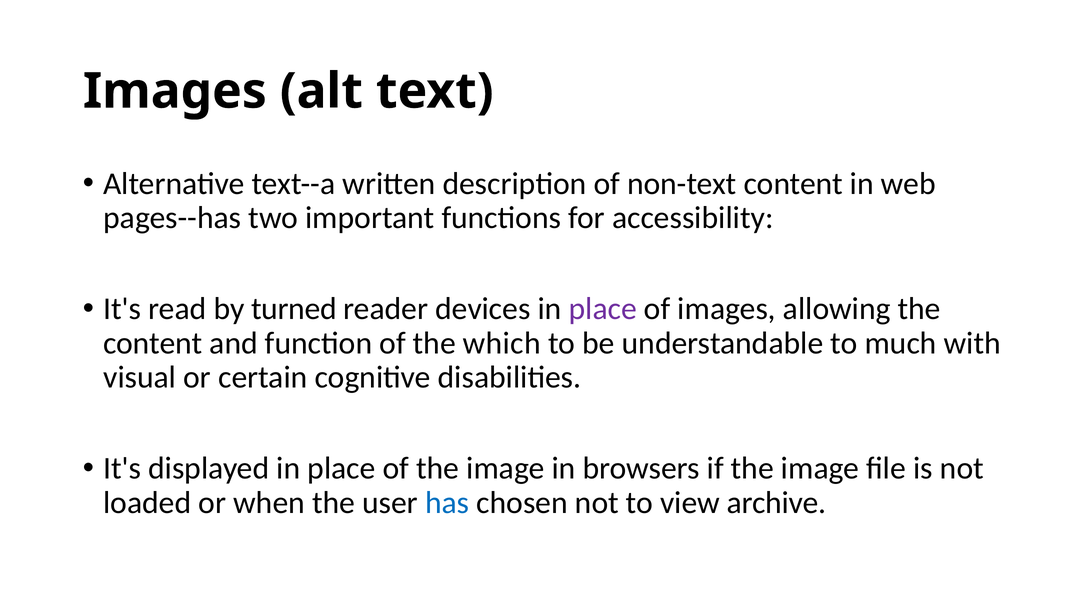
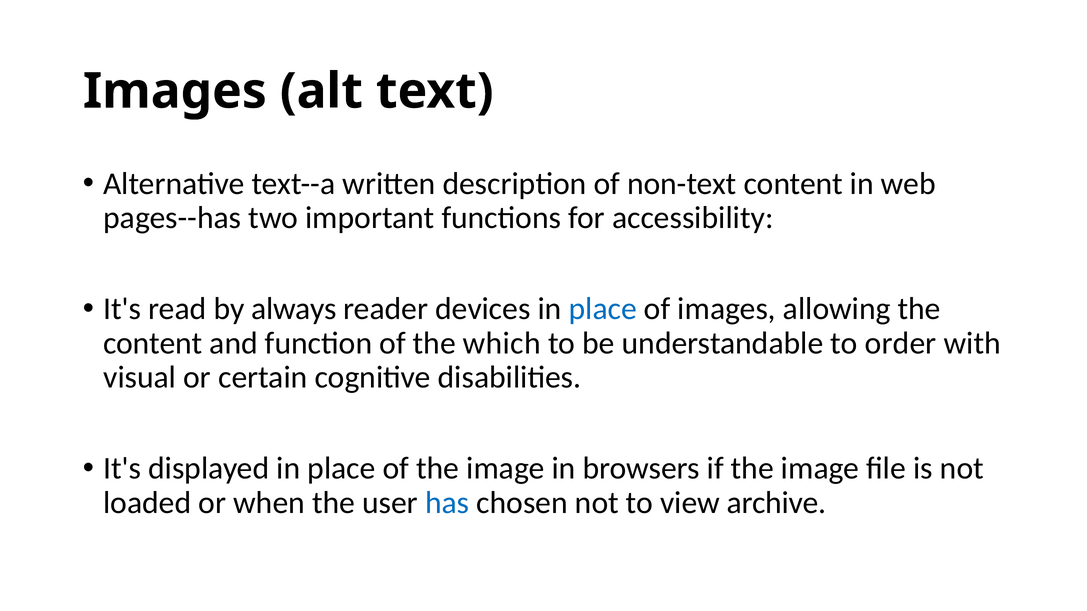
turned: turned -> always (294, 309)
place colour: purple -> blue (603, 309)
much: much -> order (901, 343)
